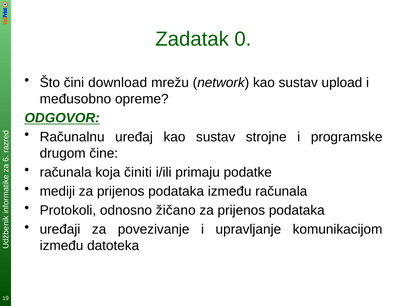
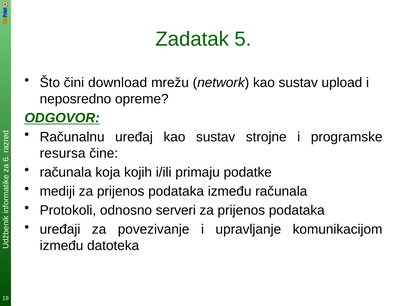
0: 0 -> 5 (243, 39)
međusobno: međusobno -> neposredno (75, 99)
drugom: drugom -> resursa (63, 153)
činiti: činiti -> kojih (138, 172)
žičano: žičano -> serveri (176, 210)
